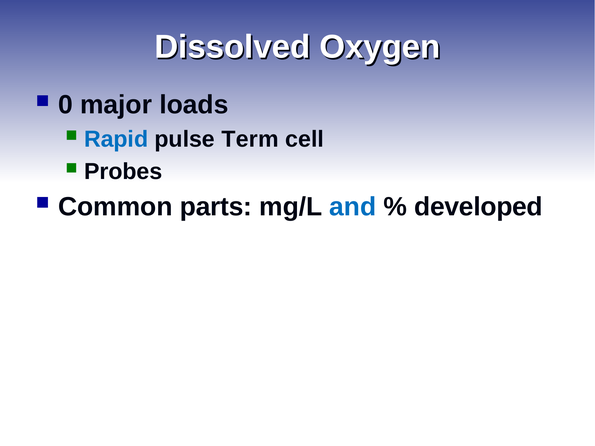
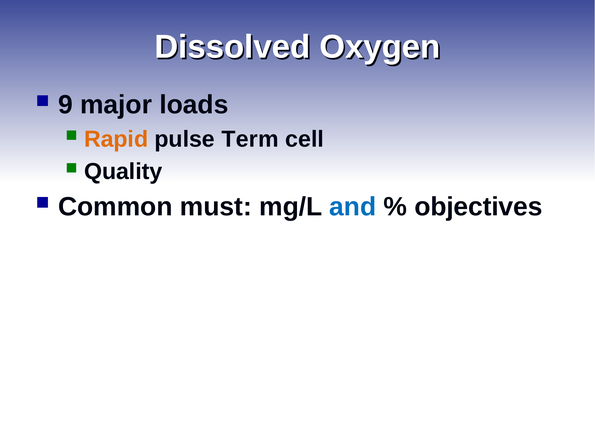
0: 0 -> 9 (65, 105)
Rapid colour: blue -> orange (116, 139)
Probes: Probes -> Quality (123, 172)
parts: parts -> must (216, 207)
developed: developed -> objectives (478, 207)
